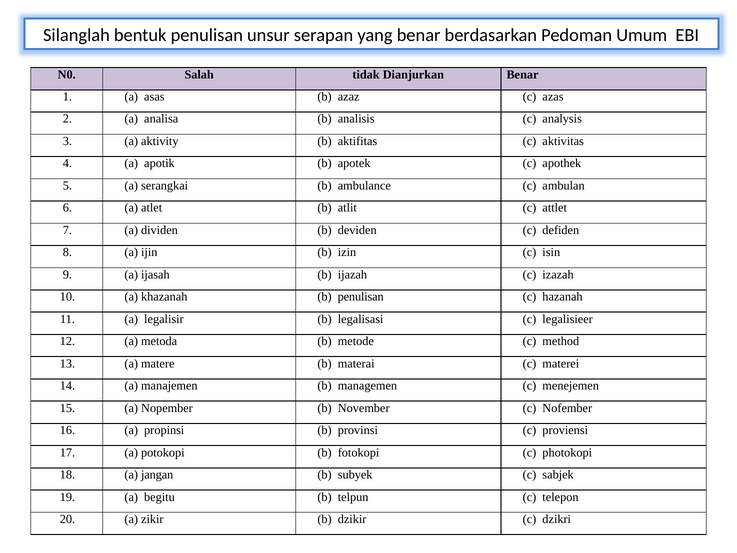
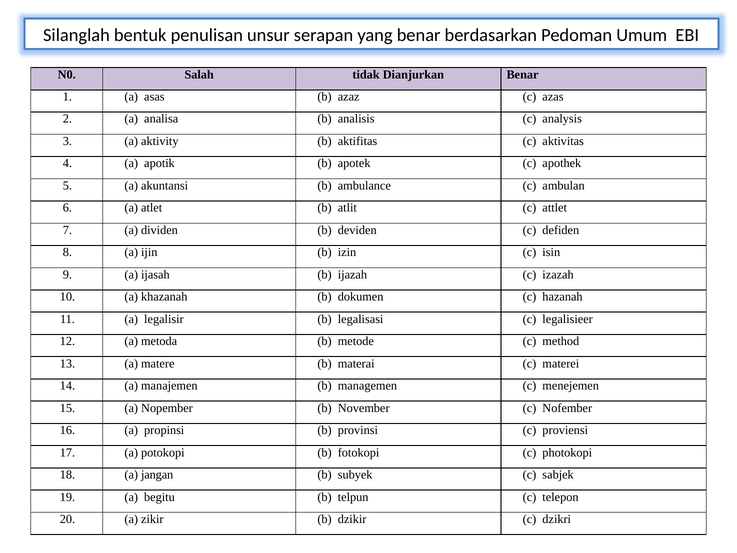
serangkai: serangkai -> akuntansi (165, 186)
b penulisan: penulisan -> dokumen (361, 297)
